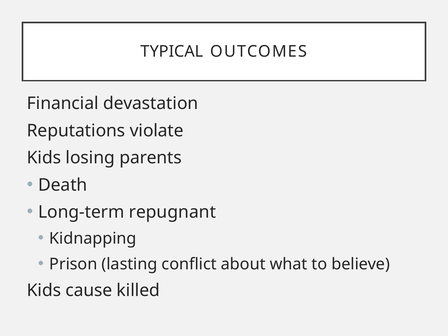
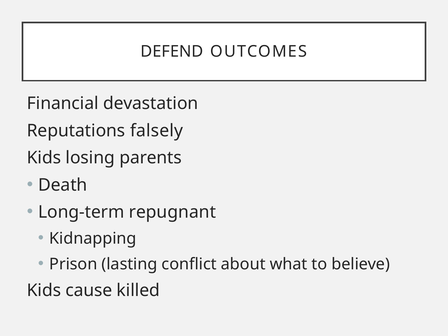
TYPICAL: TYPICAL -> DEFEND (172, 51)
violate: violate -> falsely (157, 131)
